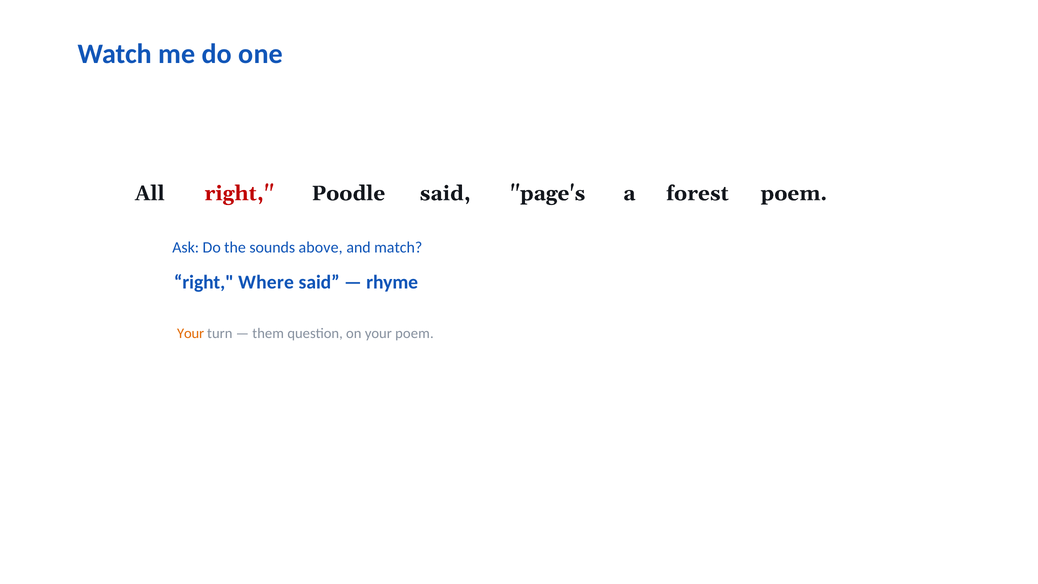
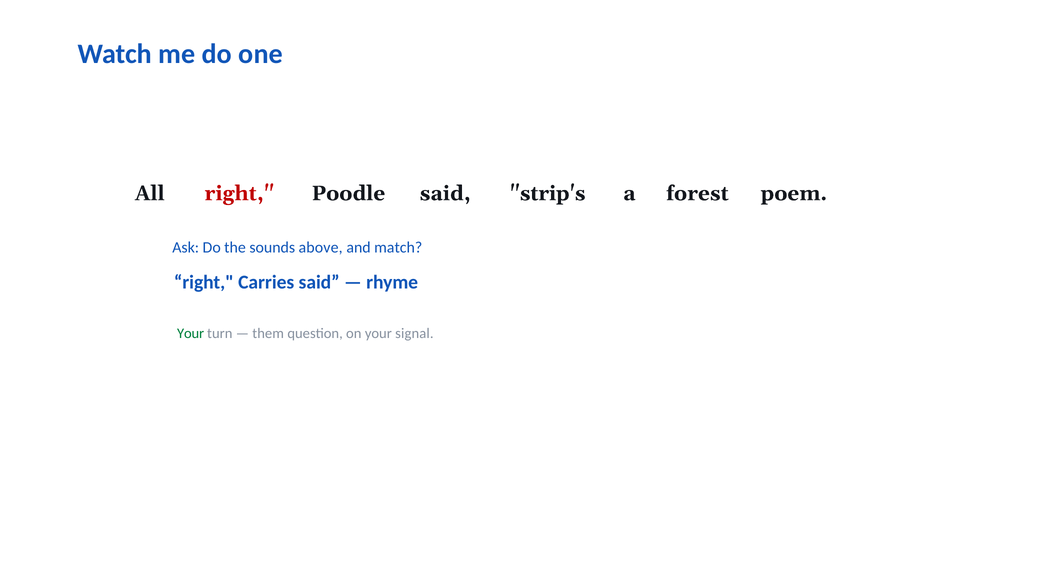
page's: page's -> strip's (547, 193)
Where: Where -> Carries (266, 282)
Your colour: orange -> green (191, 334)
your poem: poem -> signal (414, 334)
